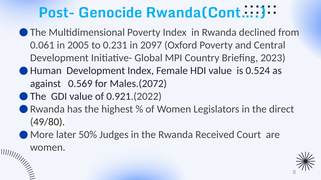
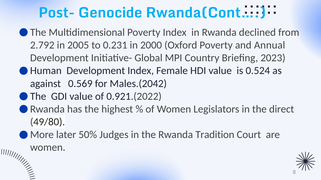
0.061: 0.061 -> 2.792 (42, 45)
2097: 2097 -> 2000 (151, 45)
Central: Central -> Annual (270, 45)
Males.(2072: Males.(2072 -> Males.(2042 (138, 84)
Received: Received -> Tradition (215, 135)
